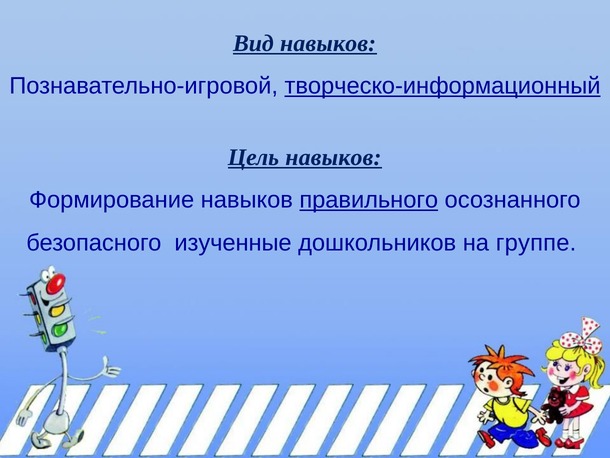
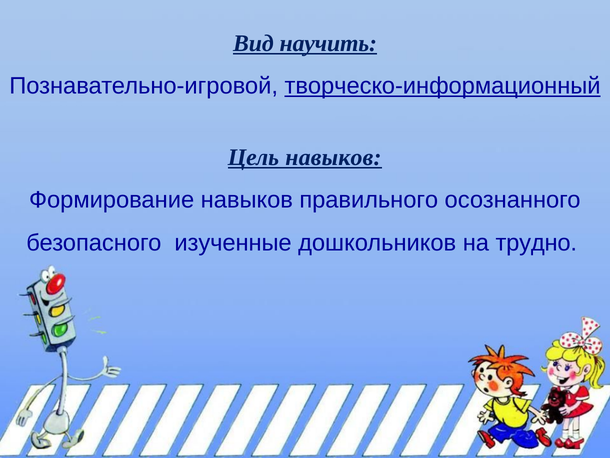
Вид навыков: навыков -> научить (328, 43)
правильного underline: present -> none (369, 200)
группе: группе -> трудно (536, 243)
